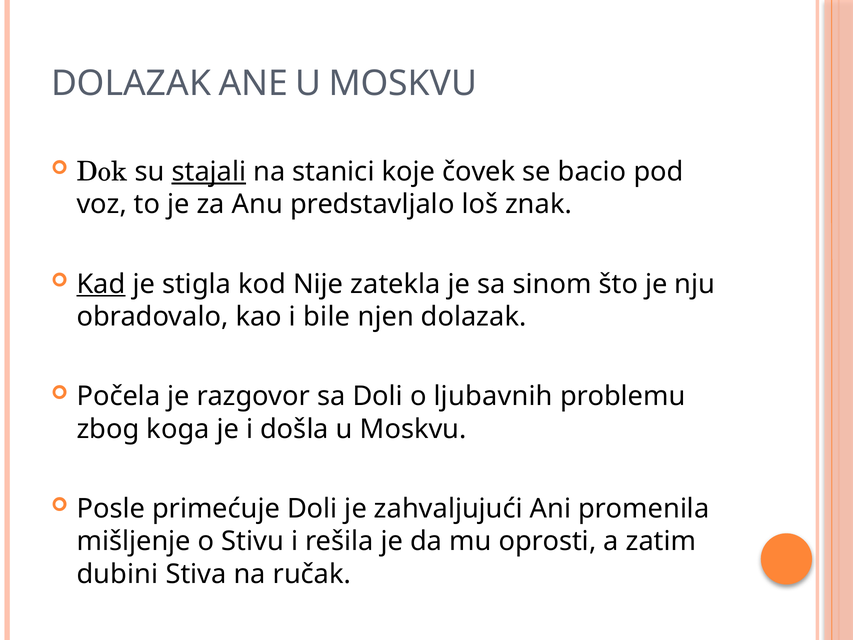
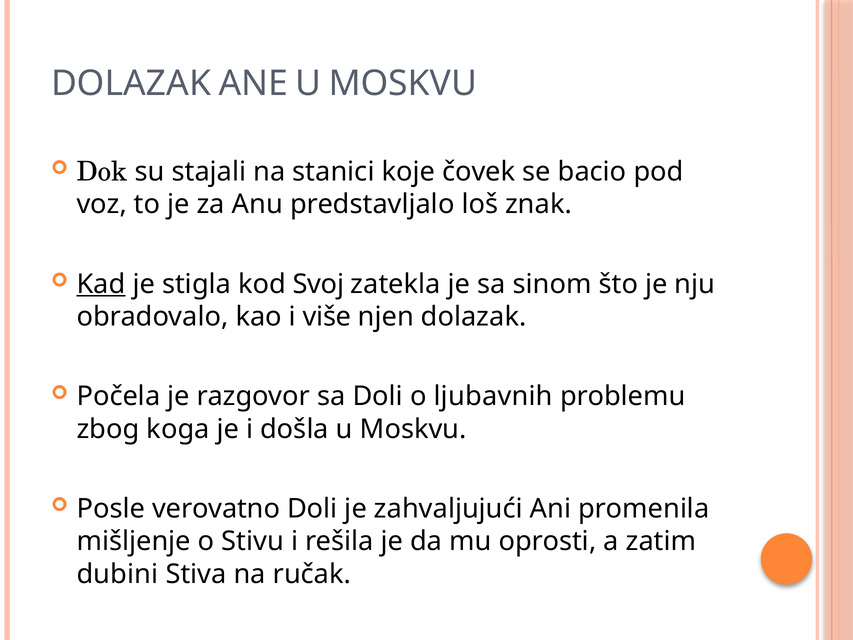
stajali underline: present -> none (209, 172)
Nije: Nije -> Svoj (318, 284)
bile: bile -> više (327, 317)
primećuje: primećuje -> verovatno (216, 509)
